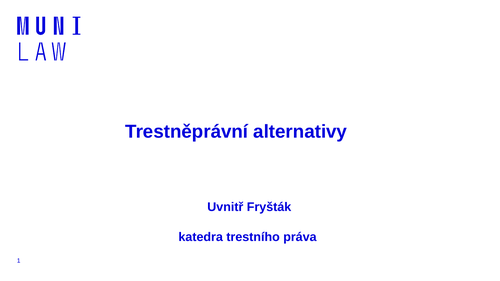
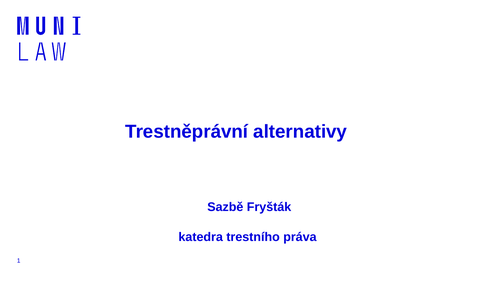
Uvnitř: Uvnitř -> Sazbě (225, 207)
